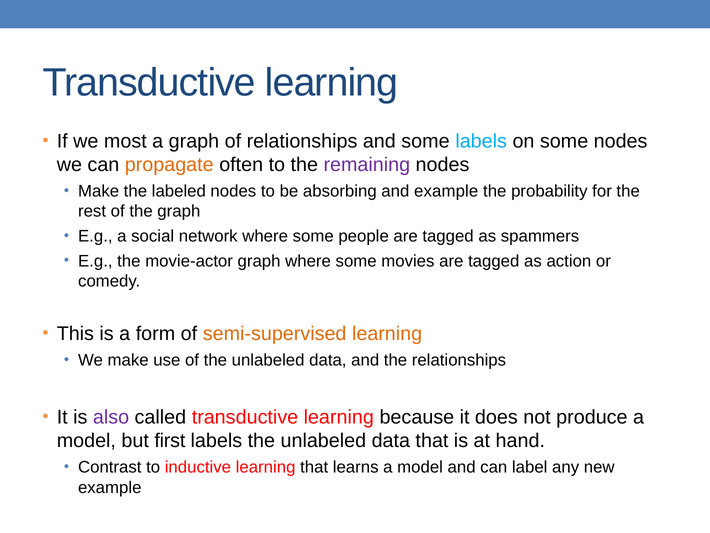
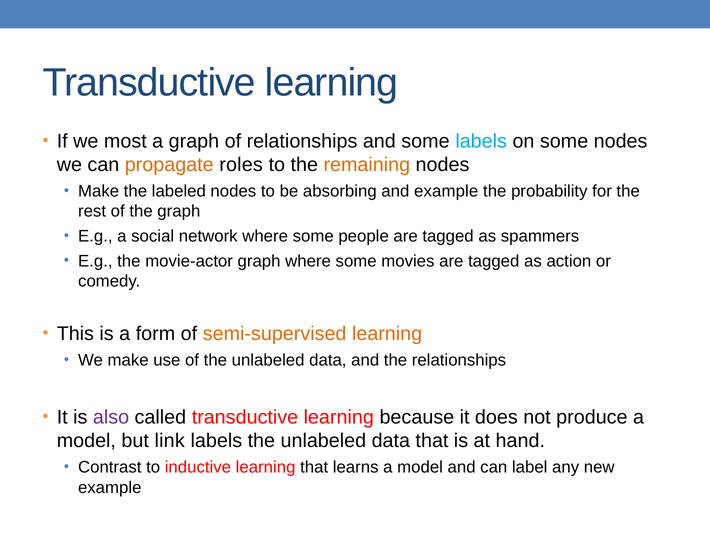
often: often -> roles (241, 165)
remaining colour: purple -> orange (367, 165)
first: first -> link (170, 441)
